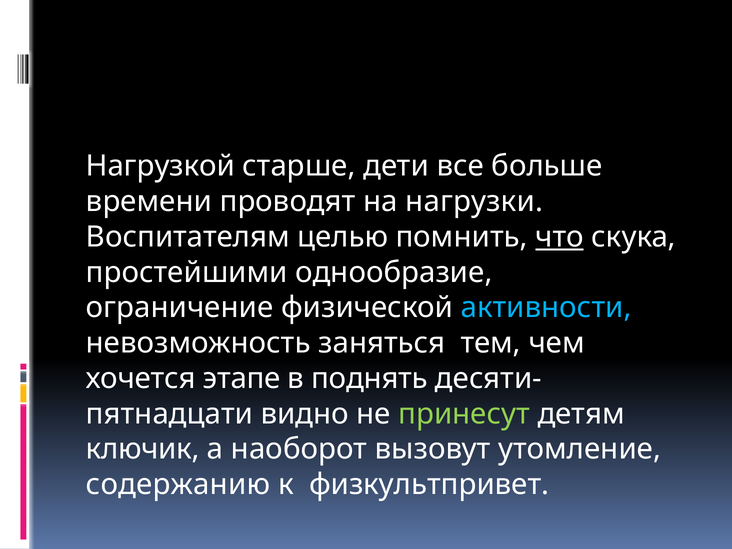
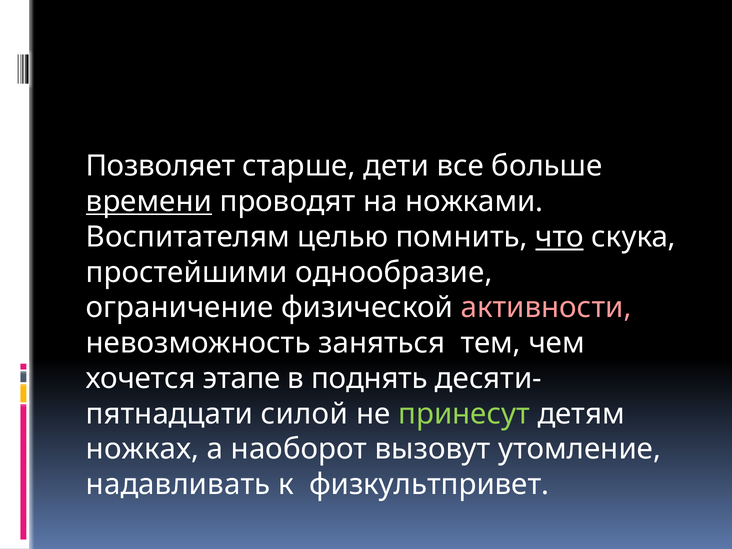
Нагрузкой: Нагрузкой -> Позволяет (160, 166)
времени underline: none -> present (149, 202)
нагрузки: нагрузки -> ножками (474, 202)
активности colour: light blue -> pink (546, 308)
видно: видно -> силой (304, 414)
ключик: ключик -> ножках (143, 449)
содержанию: содержанию -> надавливать (178, 485)
